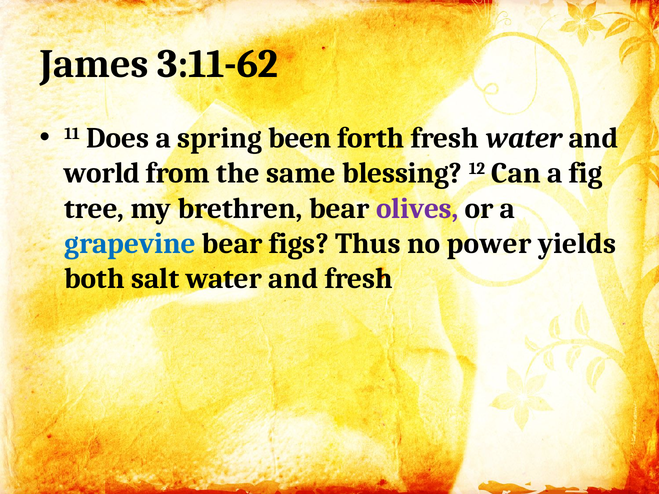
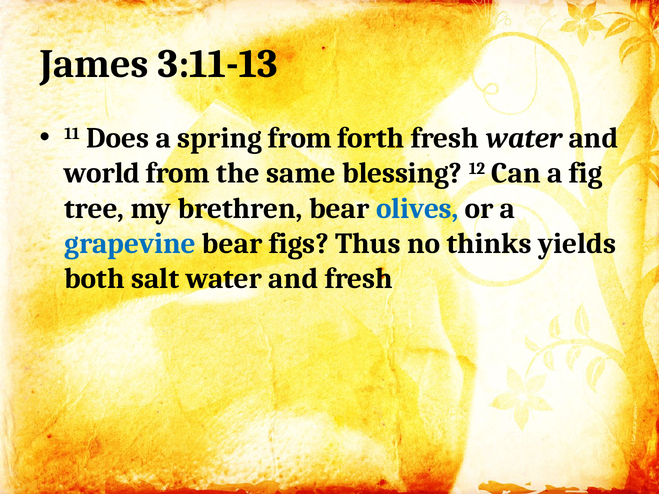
3:11-62: 3:11-62 -> 3:11-13 (218, 64)
spring been: been -> from (300, 138)
olives colour: purple -> blue (417, 209)
power: power -> thinks (489, 244)
